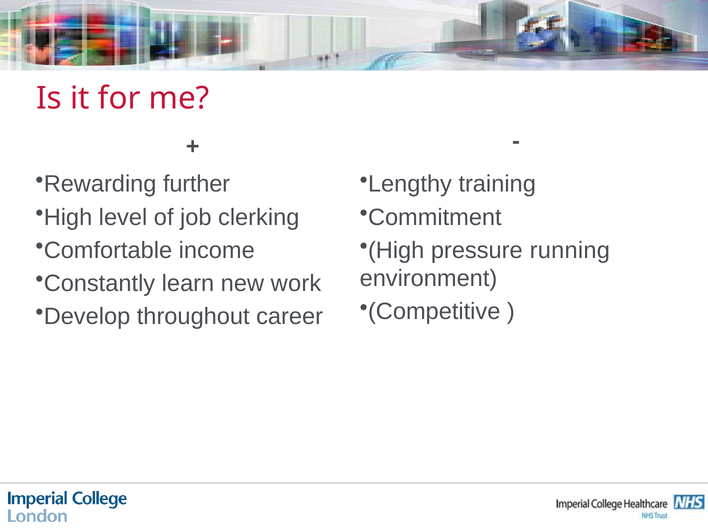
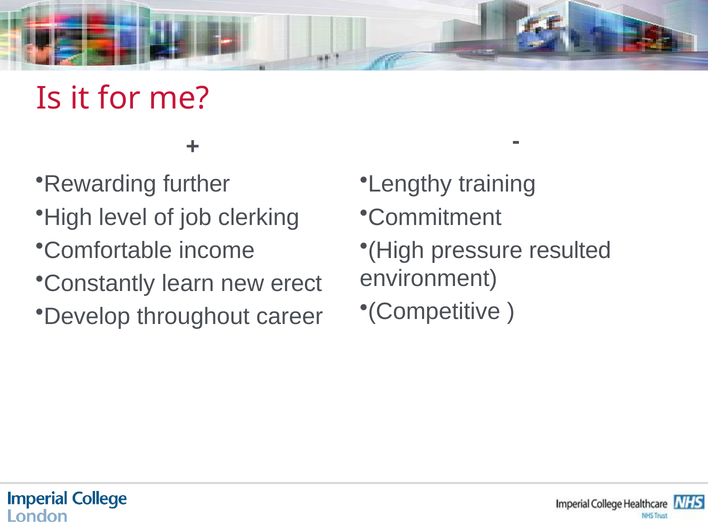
running: running -> resulted (570, 250)
work: work -> erect (296, 283)
